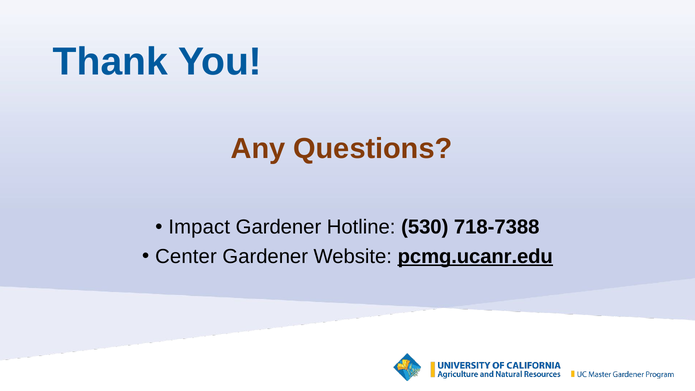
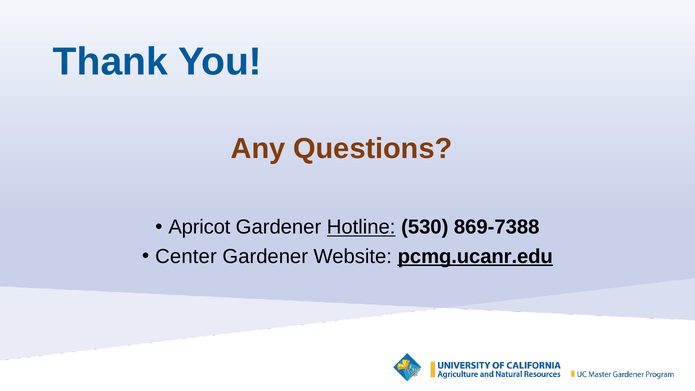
Impact: Impact -> Apricot (199, 227)
Hotline underline: none -> present (361, 227)
718-7388: 718-7388 -> 869-7388 (497, 227)
